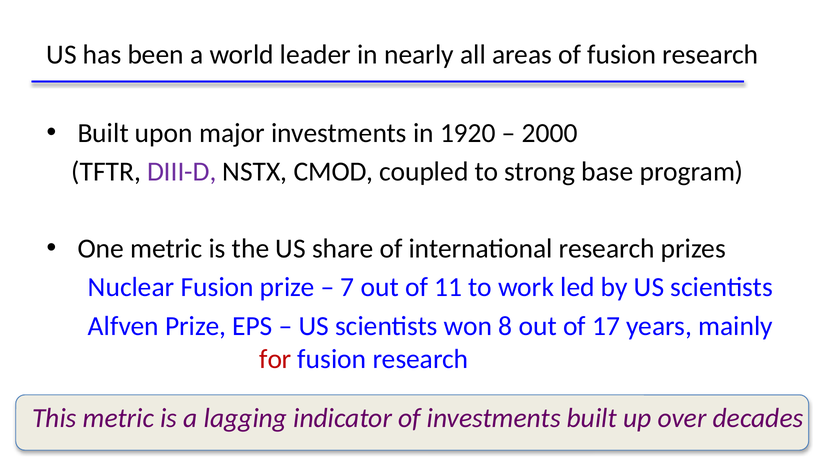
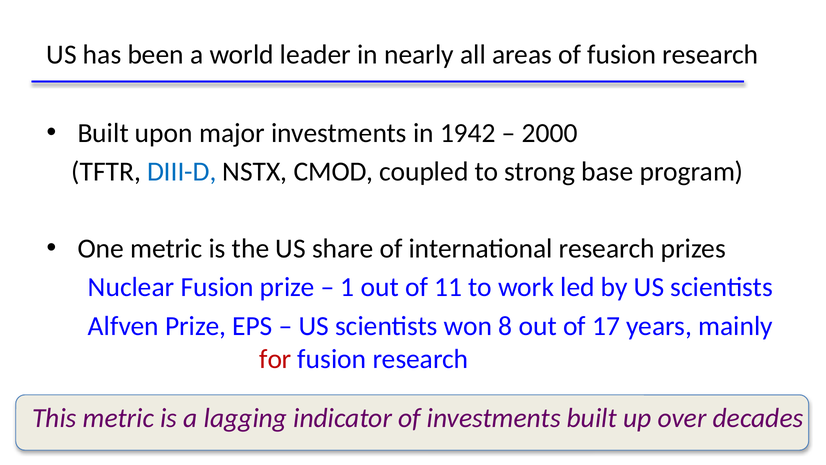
1920: 1920 -> 1942 (468, 133)
DIII-D colour: purple -> blue (182, 172)
7: 7 -> 1 (347, 287)
